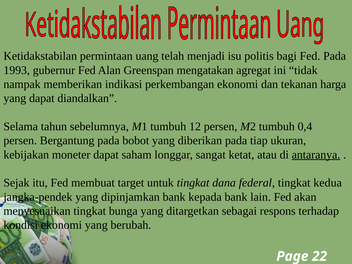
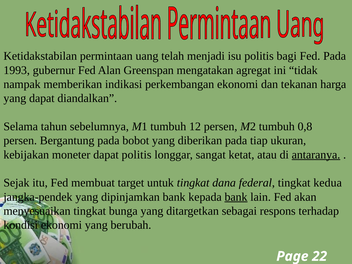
0,4: 0,4 -> 0,8 (305, 126)
dapat saham: saham -> politis (137, 155)
bank underline: none -> present (236, 197)
